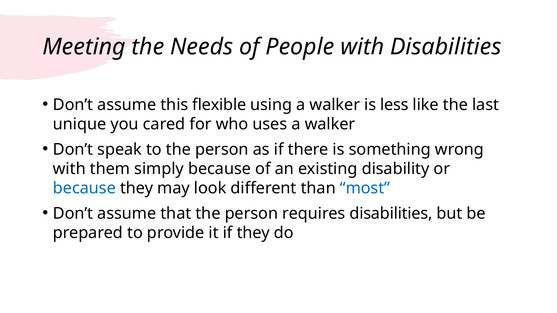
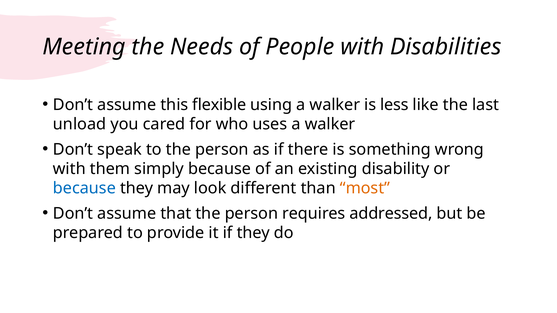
unique: unique -> unload (80, 124)
most colour: blue -> orange (365, 188)
requires disabilities: disabilities -> addressed (391, 214)
